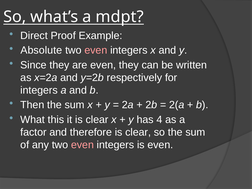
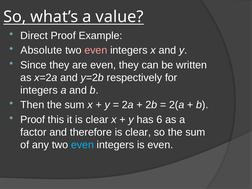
mdpt: mdpt -> value (120, 17)
What: What -> Proof (33, 120)
4: 4 -> 6 (159, 120)
even colour: pink -> light blue (82, 145)
